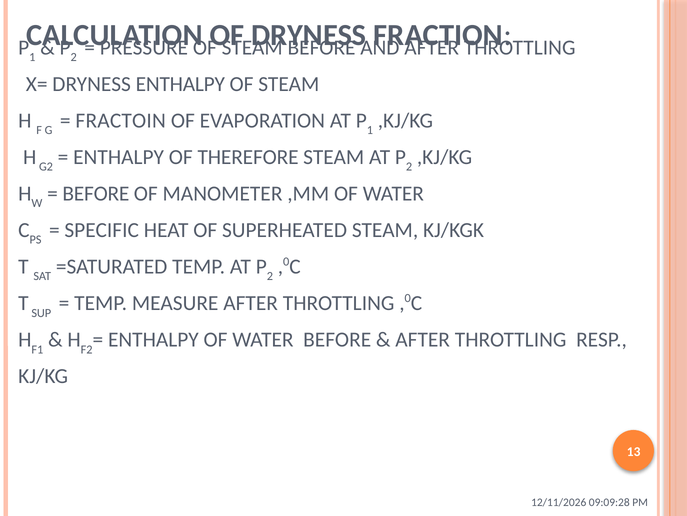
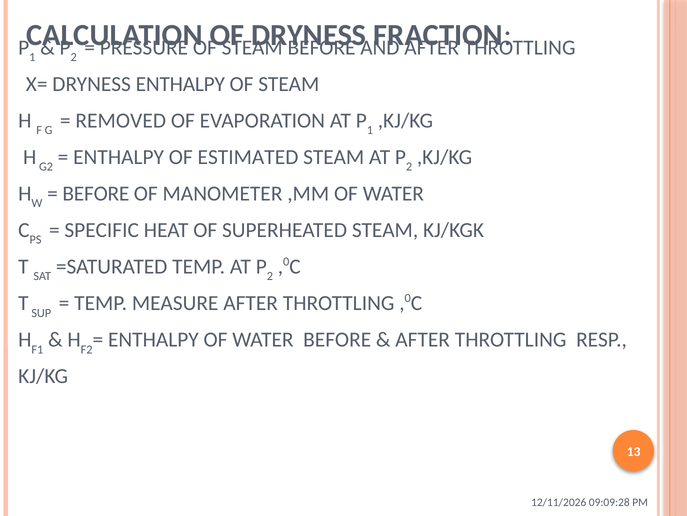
FRACTOIN: FRACTOIN -> REMOVED (121, 120)
THEREFORE: THEREFORE -> ESTIMATED (248, 157)
